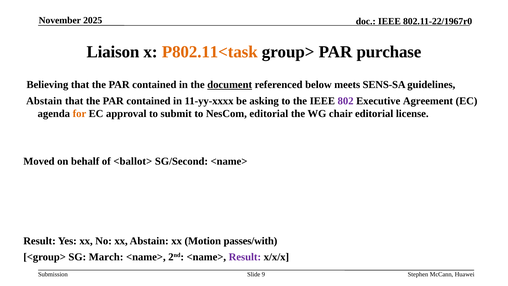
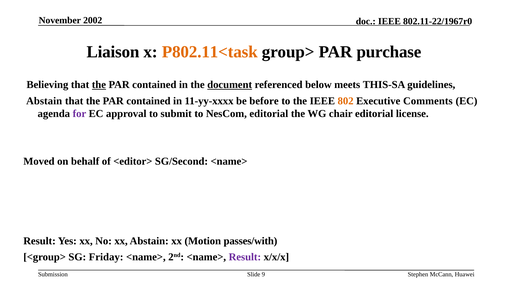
2025: 2025 -> 2002 (93, 20)
the underline: none -> present (99, 85)
SENS-SA: SENS-SA -> THIS-SA (384, 85)
asking: asking -> before (264, 101)
802 colour: purple -> orange (346, 101)
Agreement: Agreement -> Comments (428, 101)
for colour: orange -> purple (79, 114)
<ballot>: <ballot> -> <editor> (133, 161)
March: March -> Friday (106, 257)
